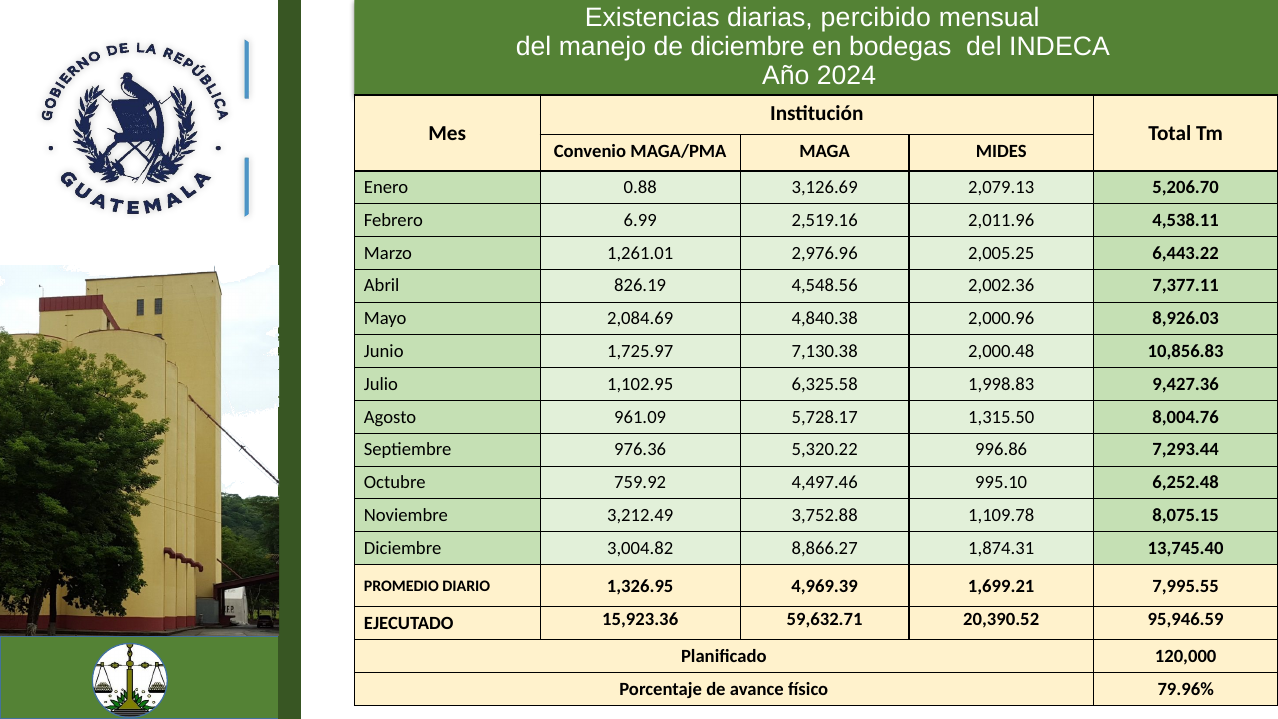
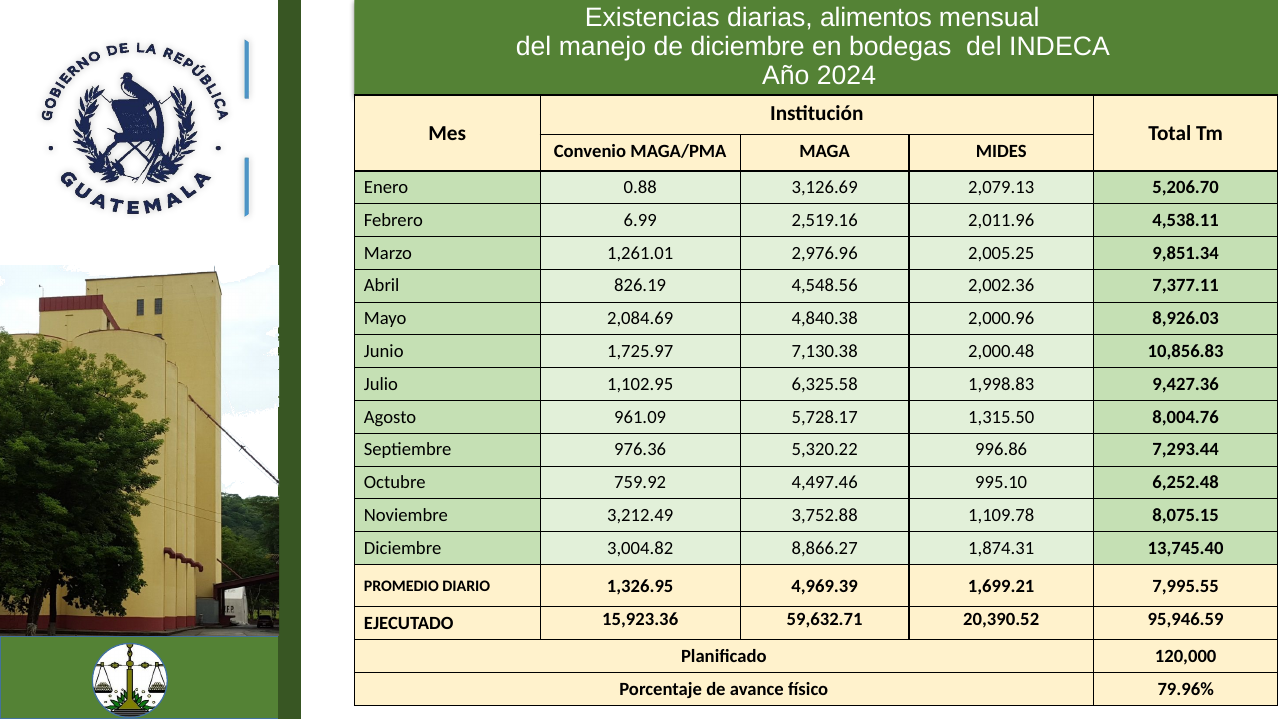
percibido: percibido -> alimentos (876, 18)
6,443.22: 6,443.22 -> 9,851.34 (1186, 253)
